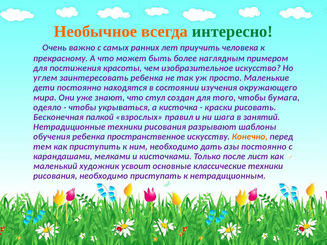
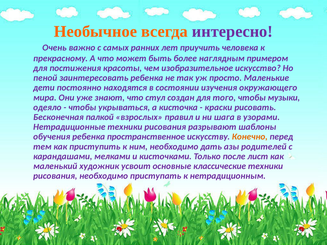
интересно colour: green -> purple (232, 32)
углем: углем -> пеной (45, 78)
бумага: бумага -> музыки (284, 98)
занятий: занятий -> узорами (261, 117)
азы постоянно: постоянно -> родителей (264, 147)
